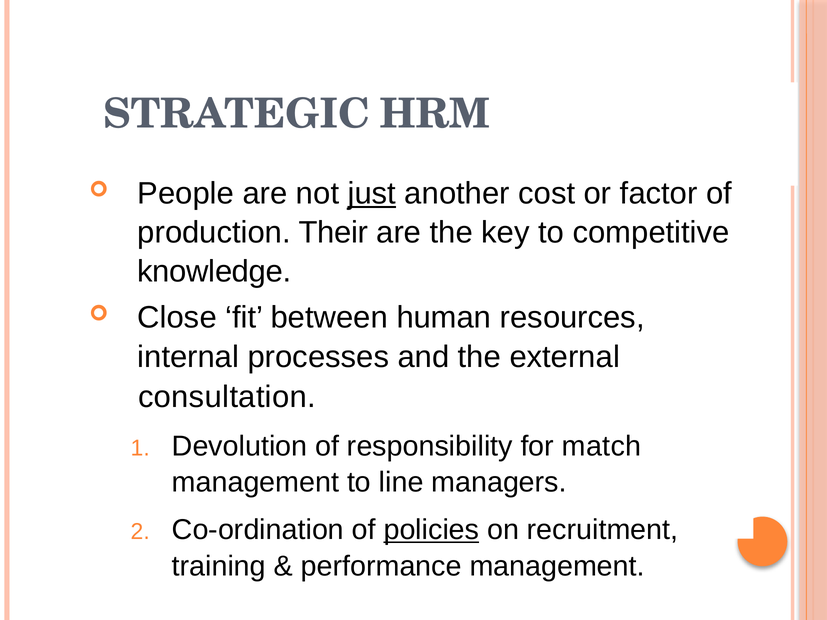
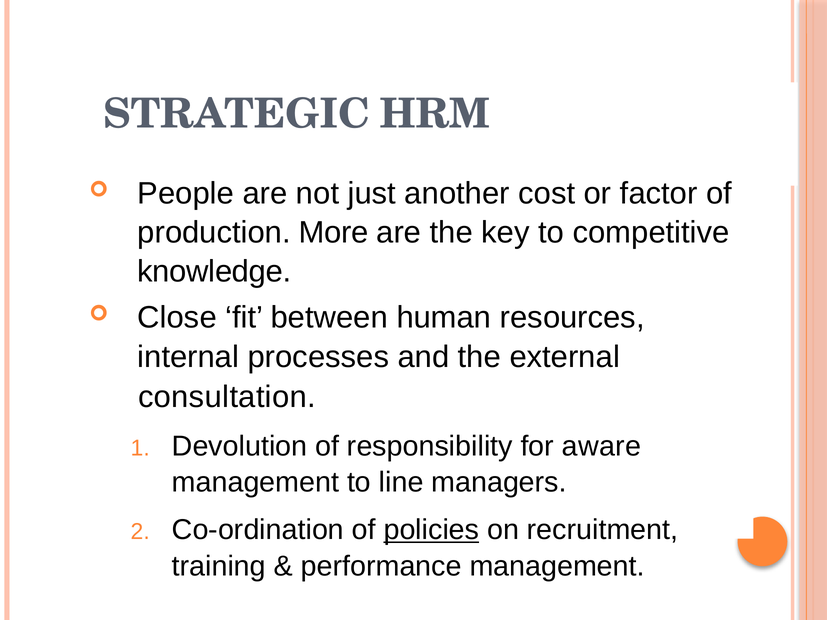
just underline: present -> none (372, 194)
Their: Their -> More (333, 233)
match: match -> aware (602, 446)
